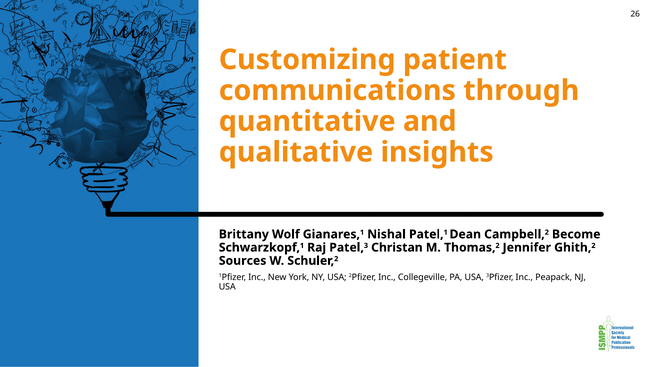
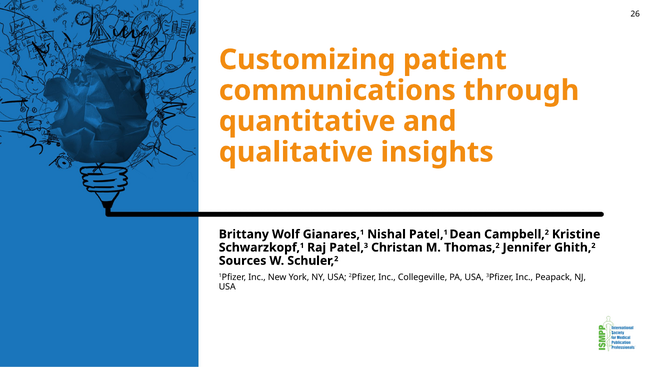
Become: Become -> Kristine (576, 234)
